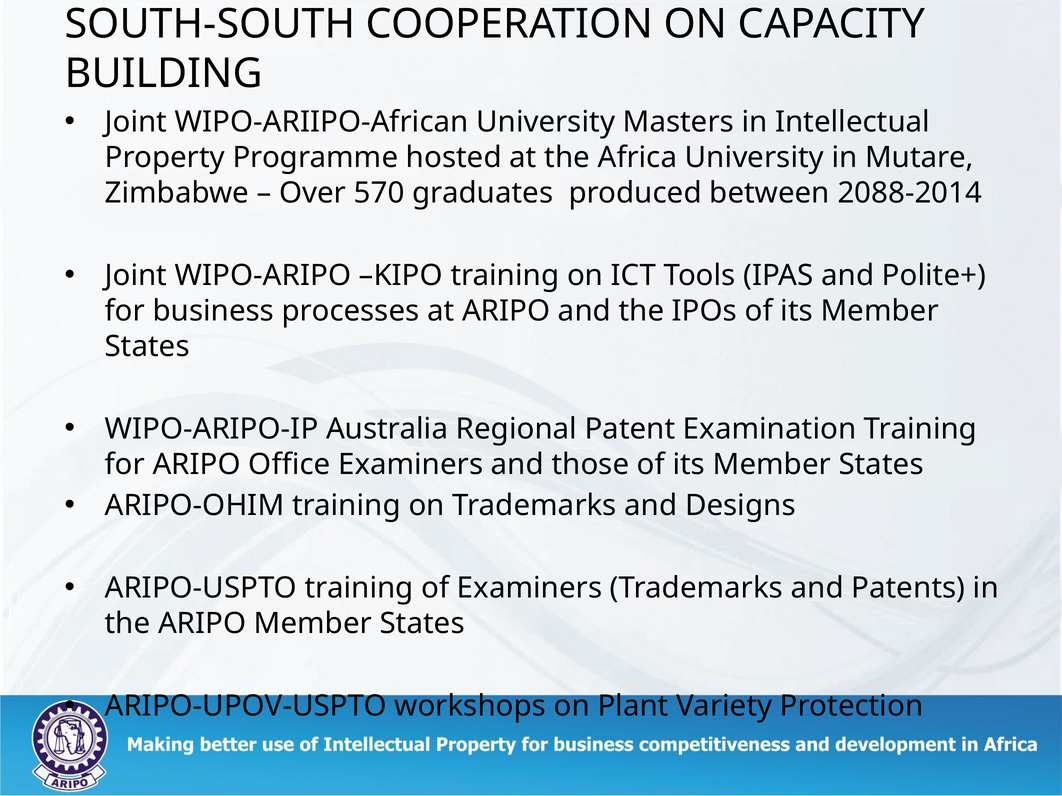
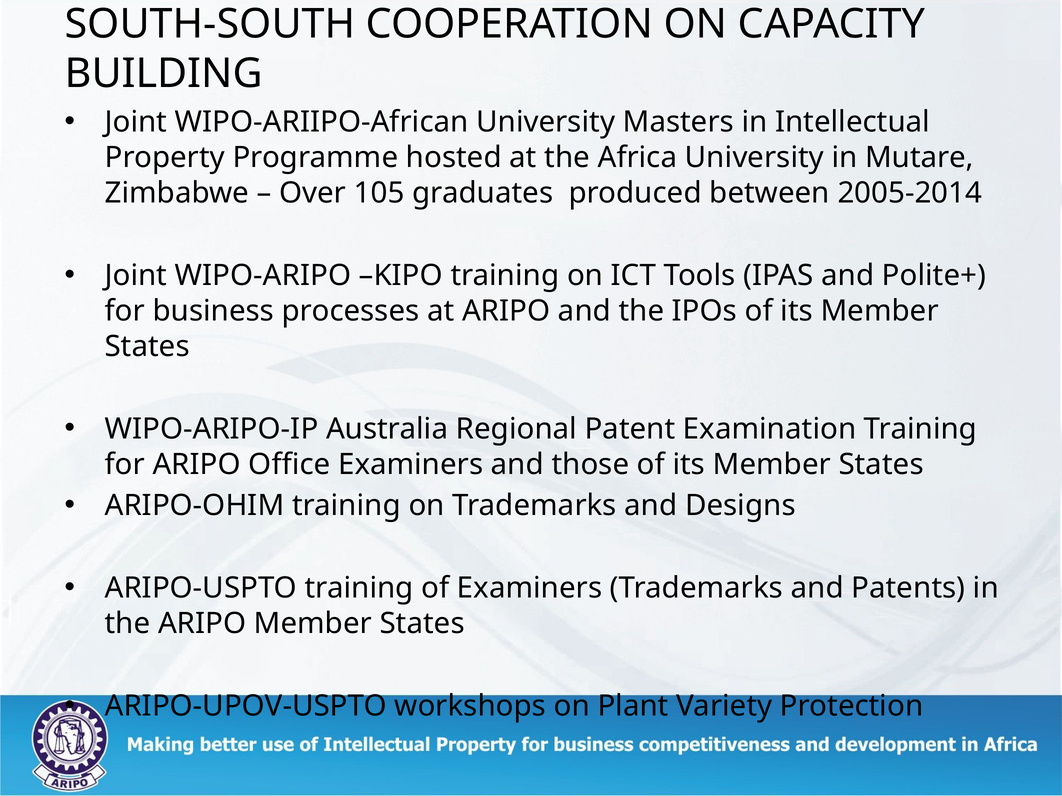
570: 570 -> 105 (379, 193)
2088-2014: 2088-2014 -> 2005-2014 (910, 193)
